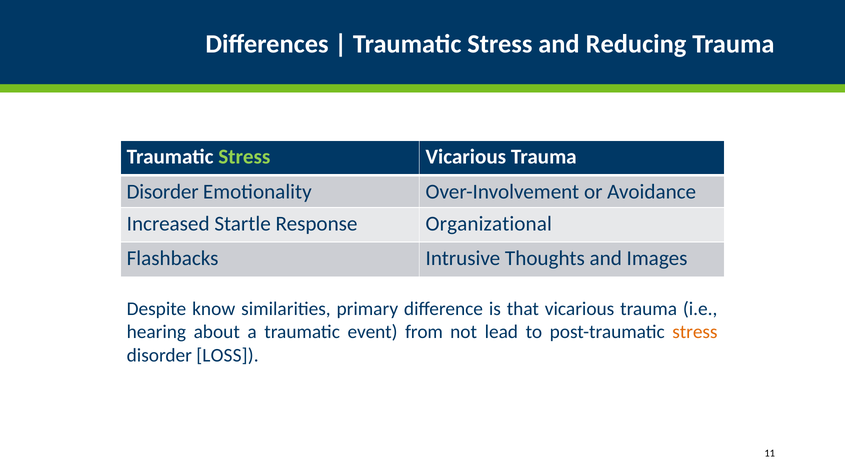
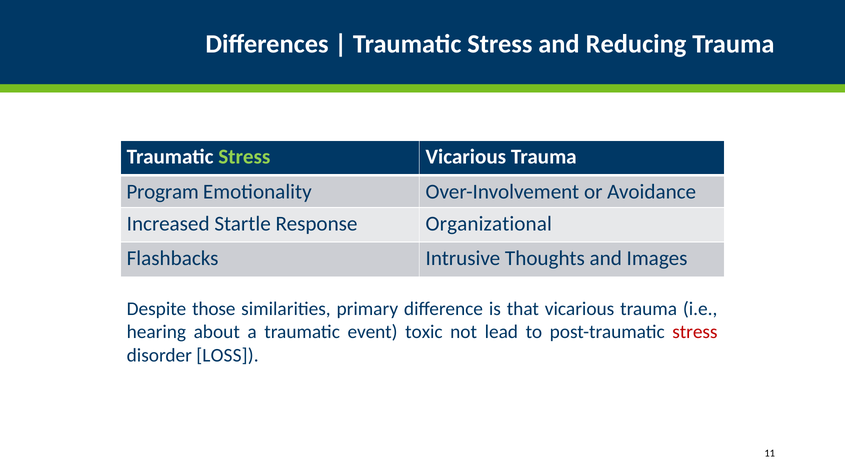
Disorder: Disorder -> Program (163, 192)
know: know -> those (214, 309)
from: from -> toxic (424, 332)
stress colour: orange -> red (695, 332)
